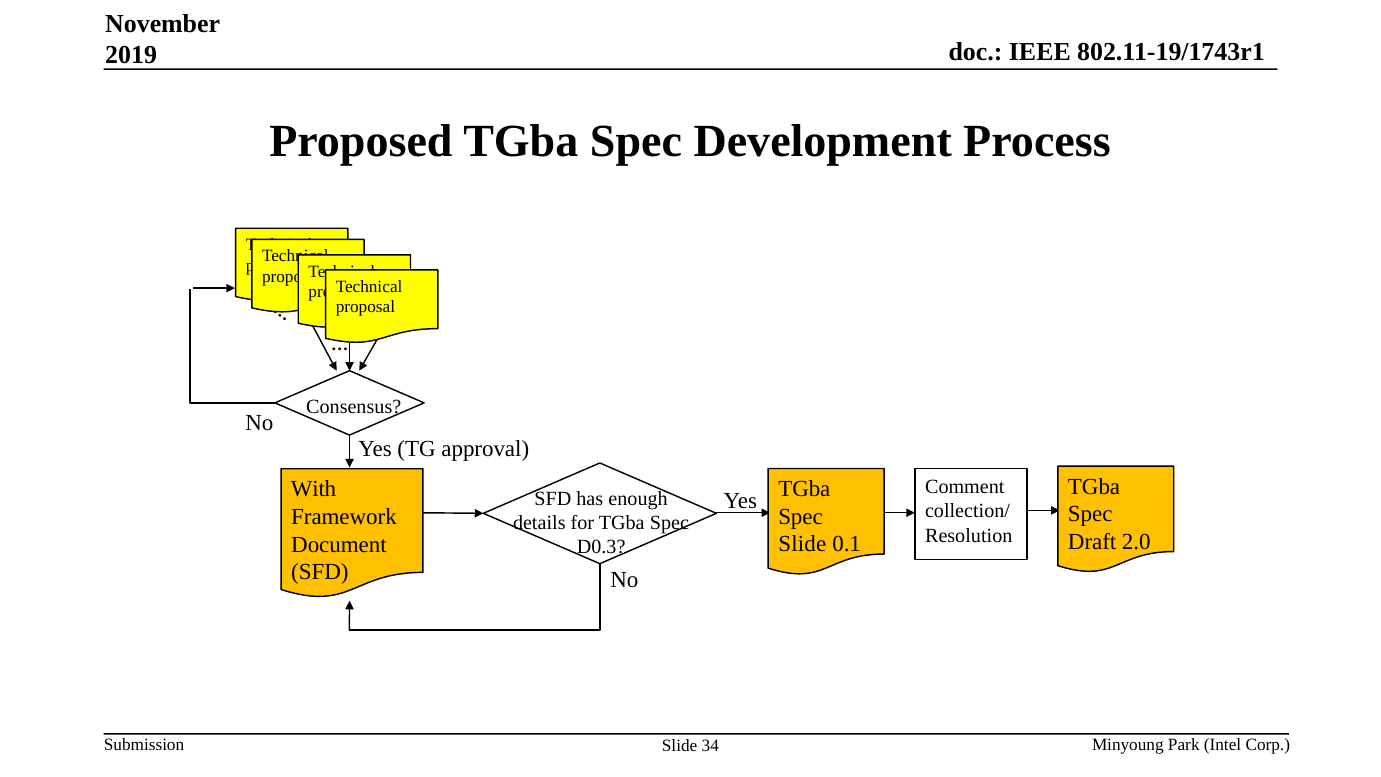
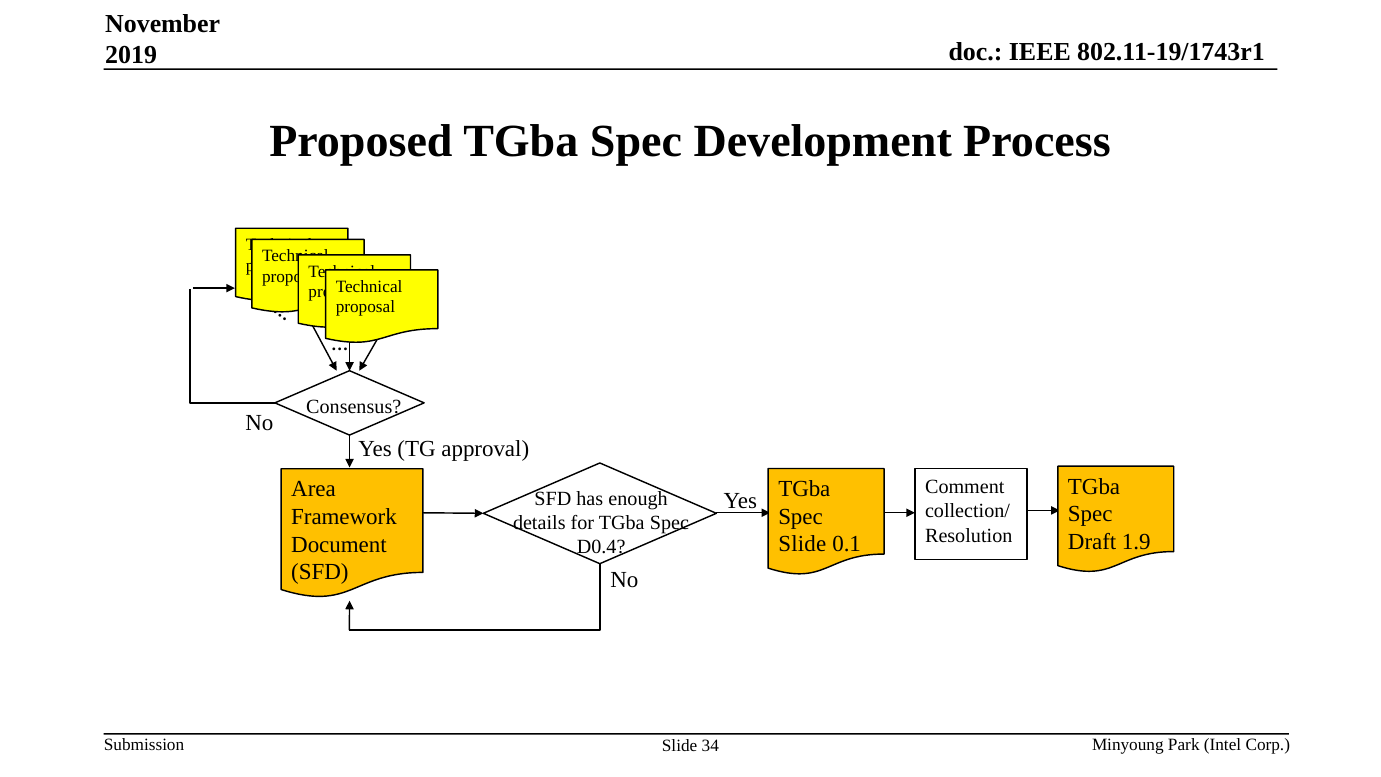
With: With -> Area (313, 489)
2.0: 2.0 -> 1.9 (1136, 542)
D0.3: D0.3 -> D0.4 (601, 547)
